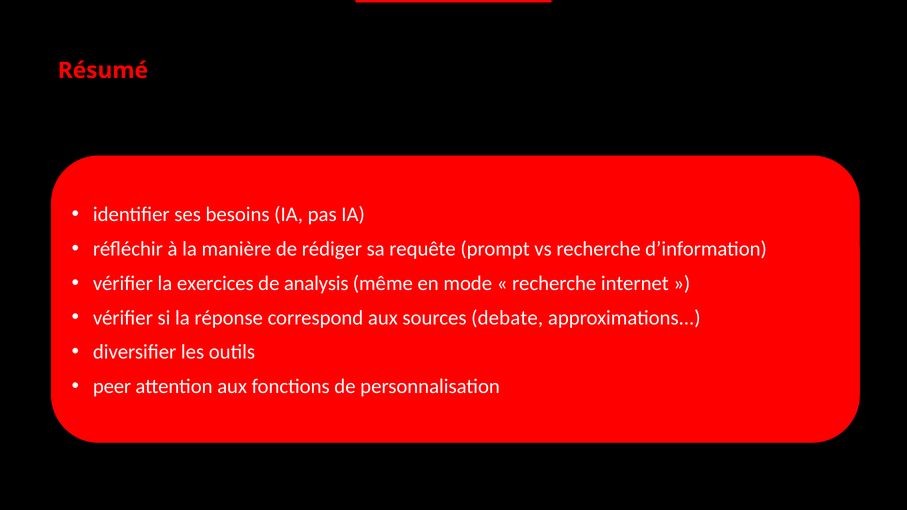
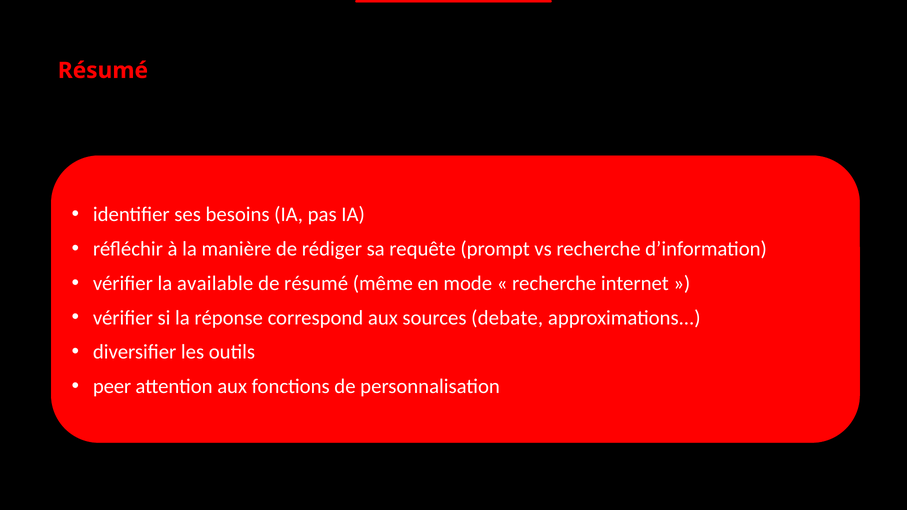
exercices: exercices -> available (215, 283)
de analysis: analysis -> résumé (316, 283)
